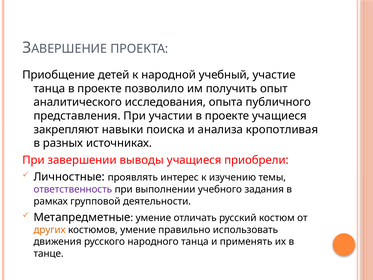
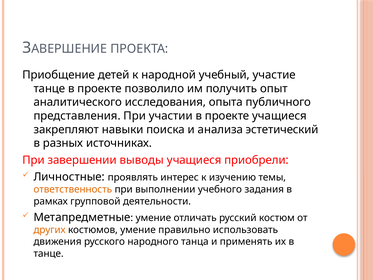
танца: танца -> танце (49, 88)
кропотливая: кропотливая -> эстетический (282, 129)
ответственность colour: purple -> orange (73, 189)
